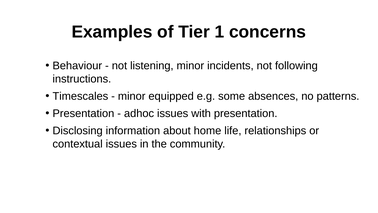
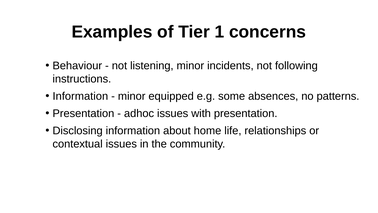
Timescales: Timescales -> Information (80, 96)
